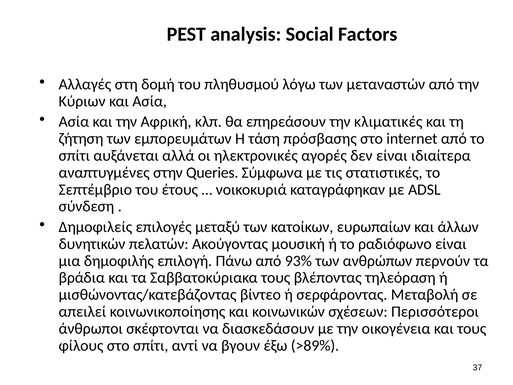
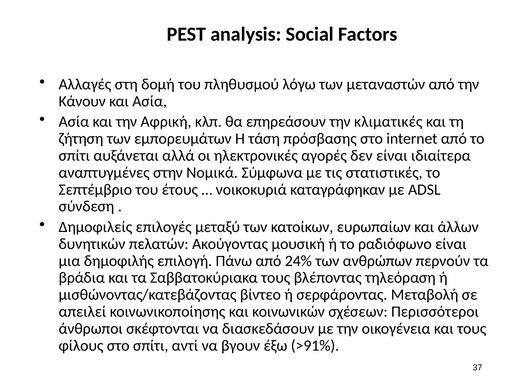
Κύριων: Κύριων -> Κάνουν (82, 101)
Queries: Queries -> Νομικά (212, 172)
93%: 93% -> 24% (298, 261)
>89%: >89% -> >91% (315, 345)
